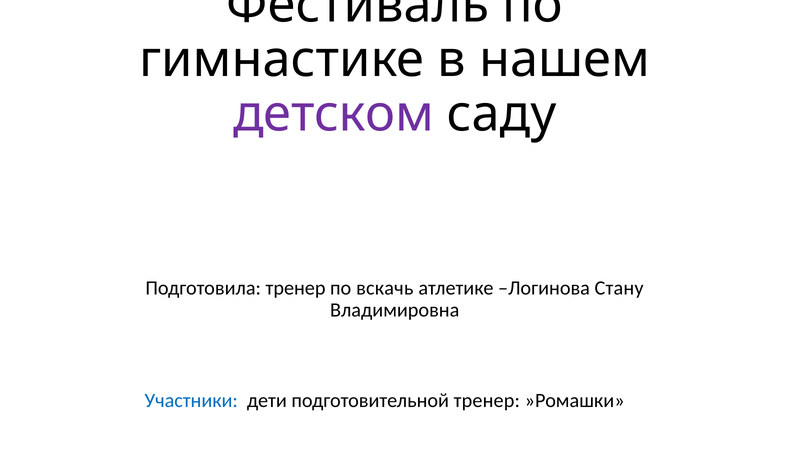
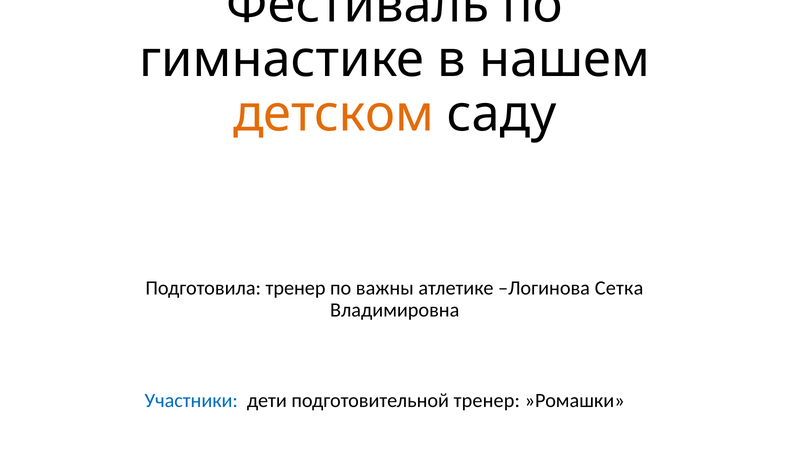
детском colour: purple -> orange (334, 114)
вскачь: вскачь -> важны (385, 288)
Стану: Стану -> Сетка (619, 288)
